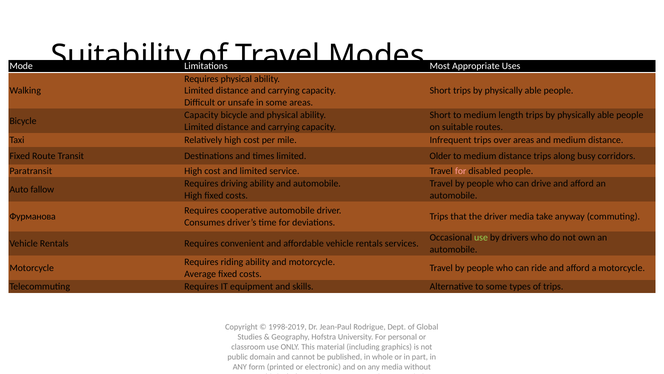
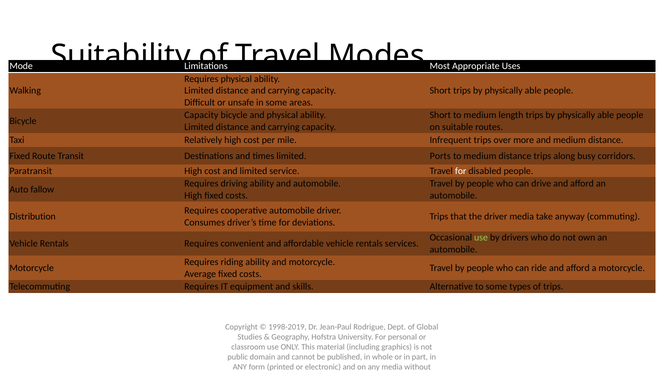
over areas: areas -> more (524, 140)
Older: Older -> Ports (440, 156)
for colour: pink -> white (461, 171)
Фурманова: Фурманова -> Distribution (33, 216)
